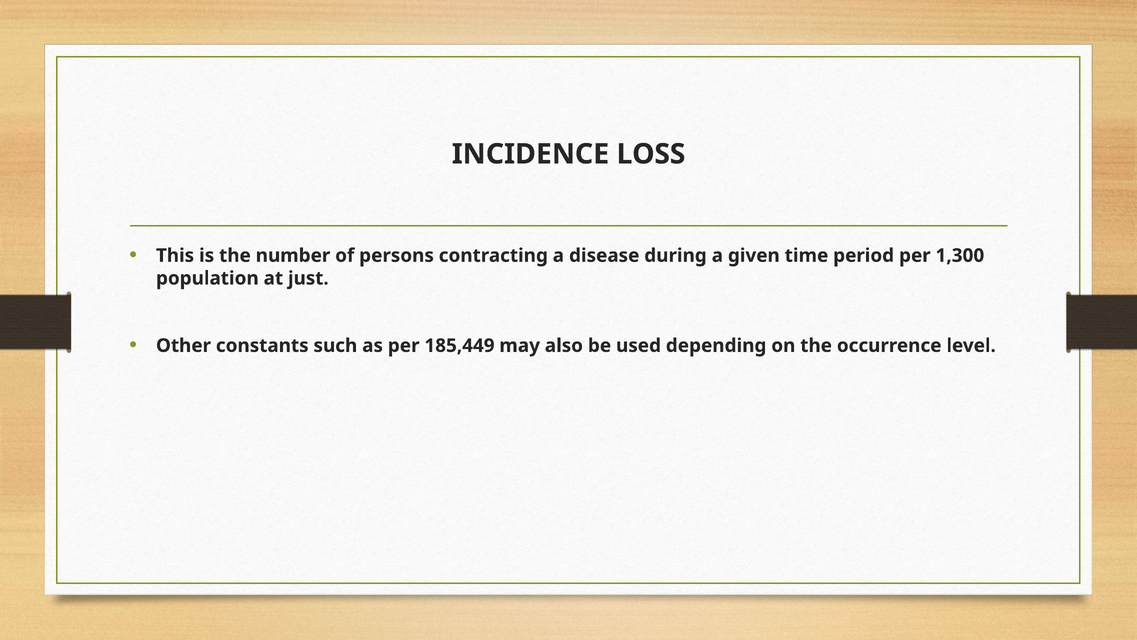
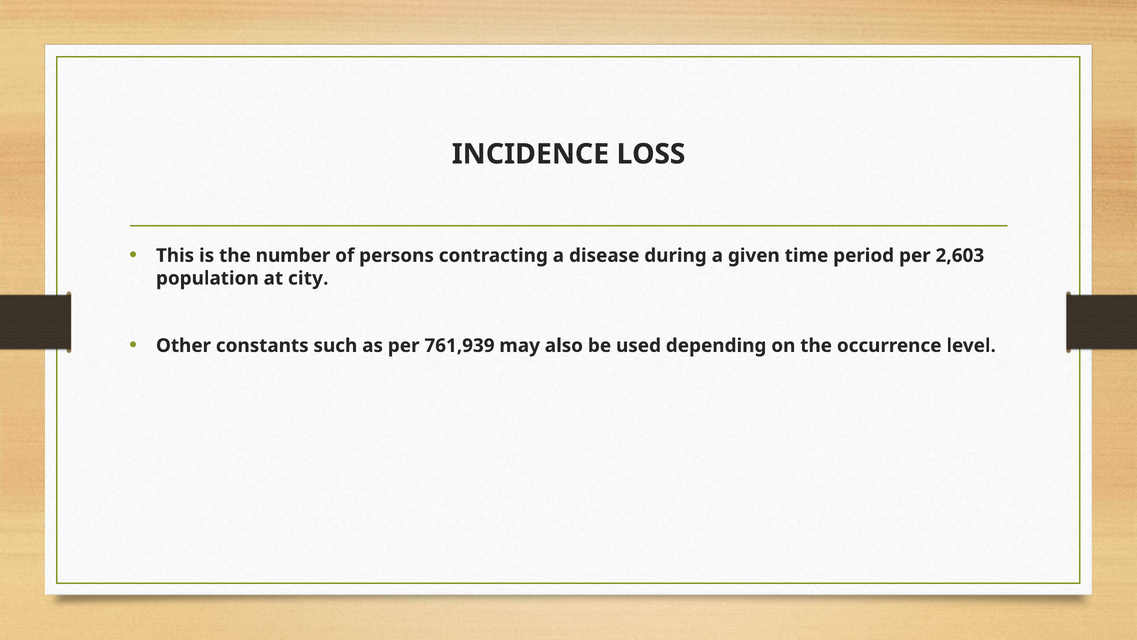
1,300: 1,300 -> 2,603 (960, 255)
just: just -> city (308, 278)
185,449: 185,449 -> 761,939 (459, 345)
